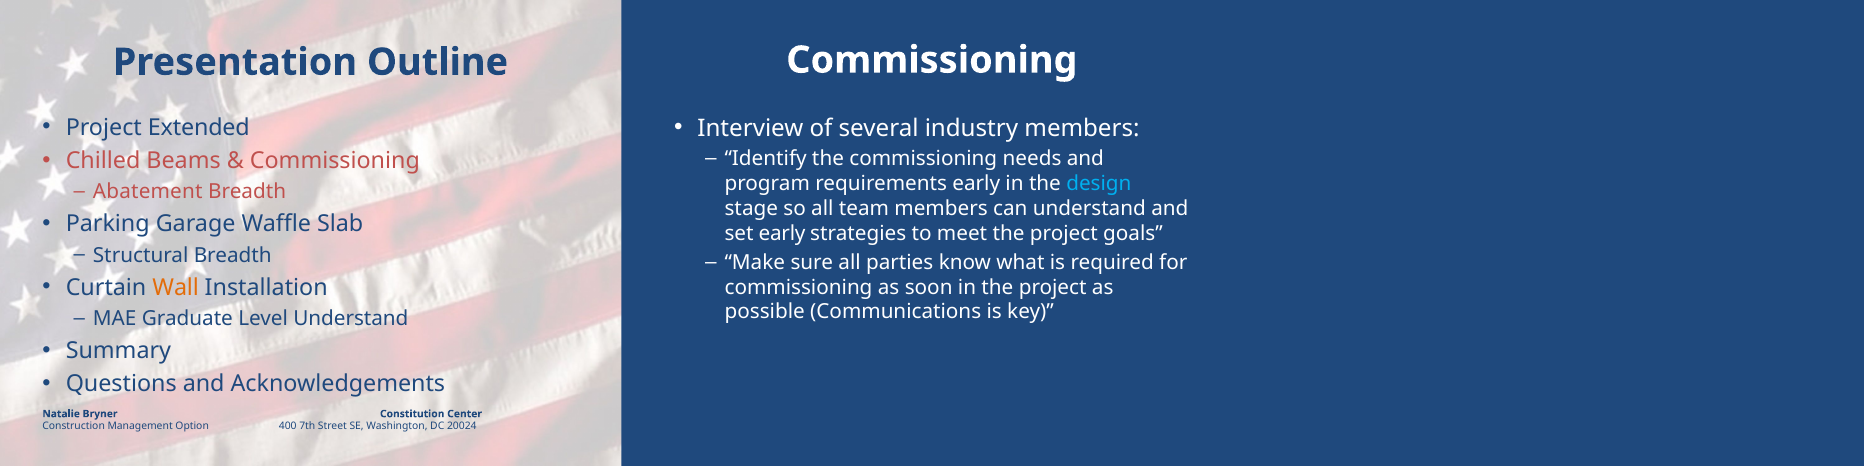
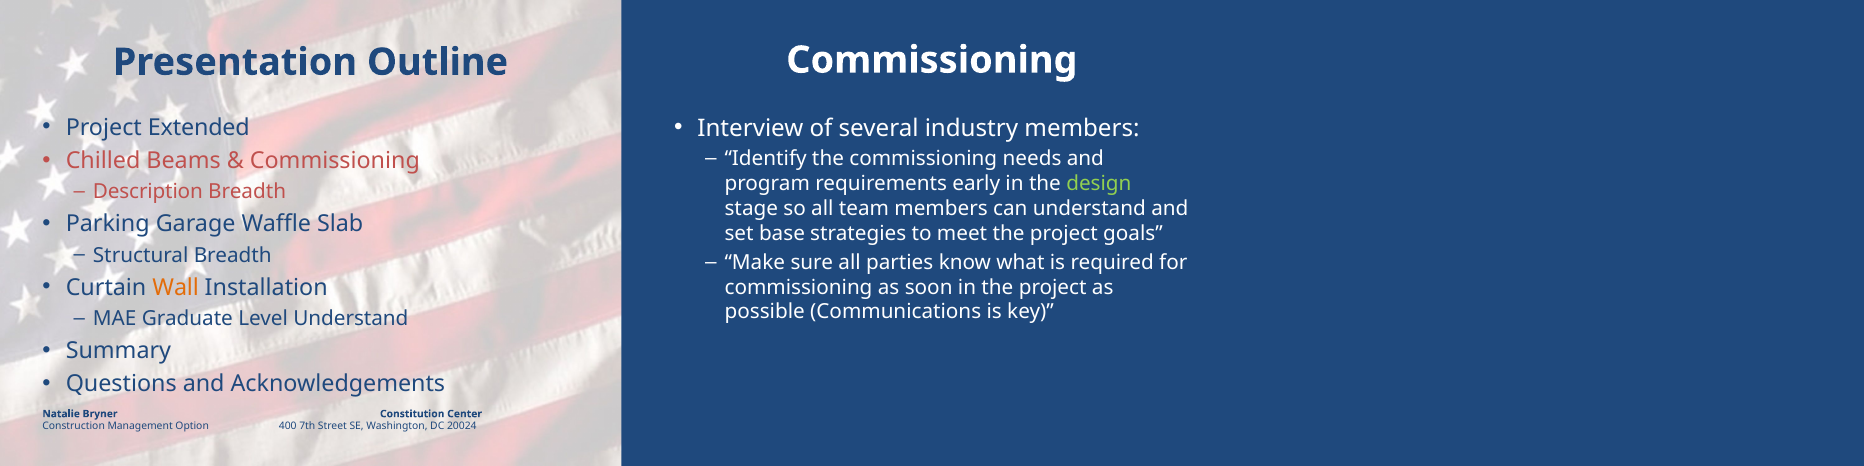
design colour: light blue -> light green (1099, 184)
Abatement: Abatement -> Description (148, 192)
set early: early -> base (782, 233)
